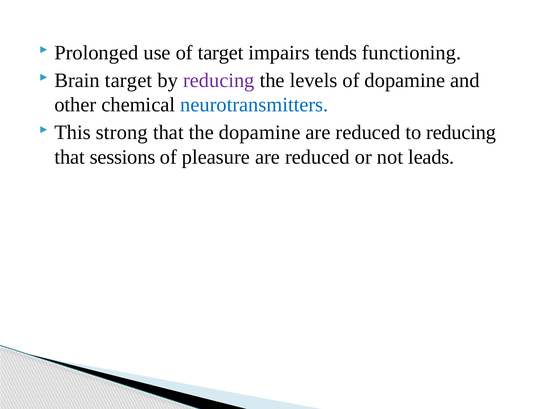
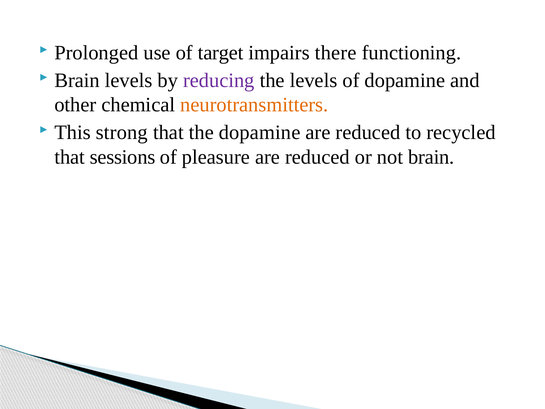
tends: tends -> there (336, 53)
Brain target: target -> levels (129, 80)
neurotransmitters colour: blue -> orange (254, 105)
to reducing: reducing -> recycled (461, 132)
not leads: leads -> brain (431, 157)
